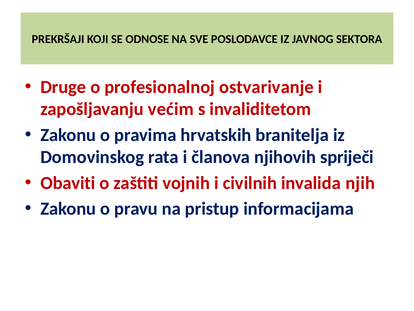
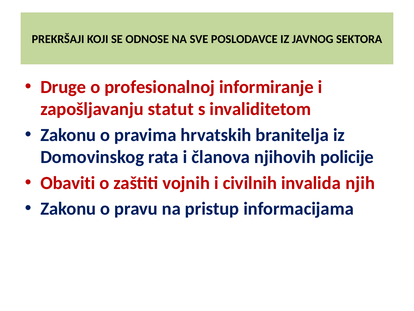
ostvarivanje: ostvarivanje -> informiranje (266, 87)
većim: većim -> statut (171, 109)
spriječi: spriječi -> policije (347, 157)
